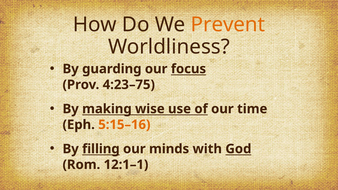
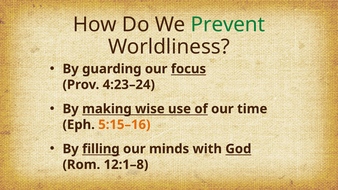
Prevent colour: orange -> green (228, 25)
4:23–75: 4:23–75 -> 4:23–24 (129, 85)
12:1–1: 12:1–1 -> 12:1–8 (126, 165)
